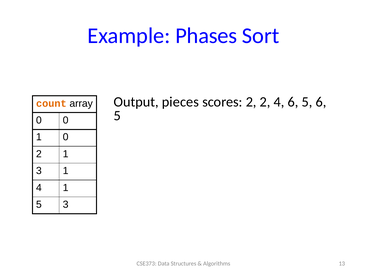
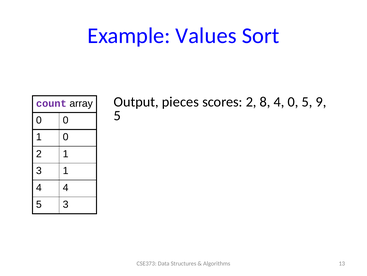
Phases: Phases -> Values (206, 36)
2 2: 2 -> 8 (265, 102)
4 6: 6 -> 0 (293, 102)
5 6: 6 -> 9 (321, 102)
count colour: orange -> purple (51, 103)
4 1: 1 -> 4 (66, 187)
